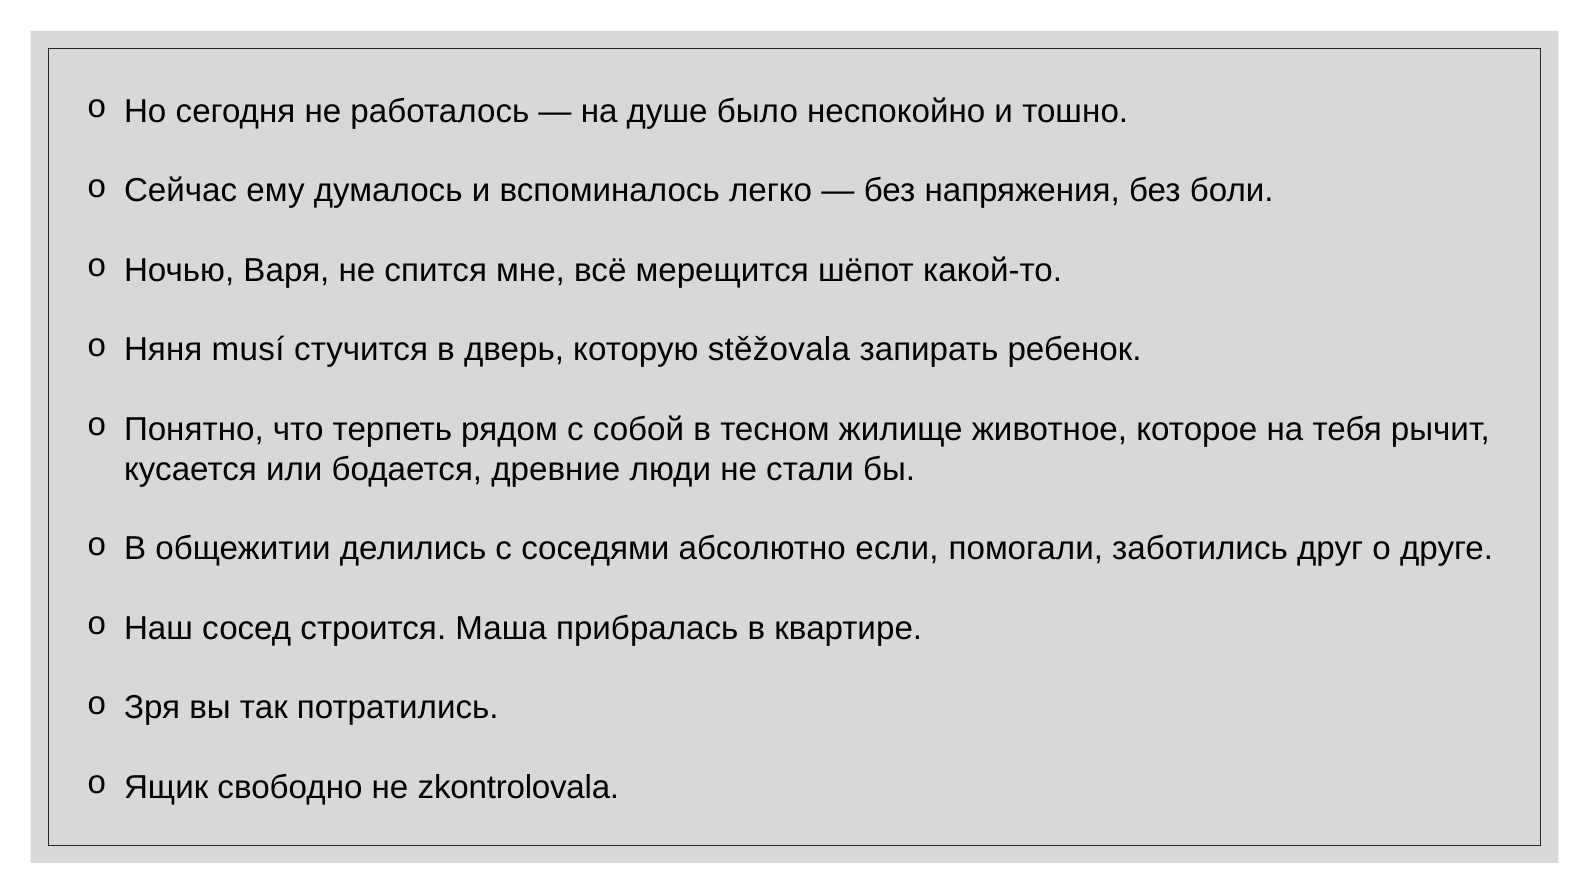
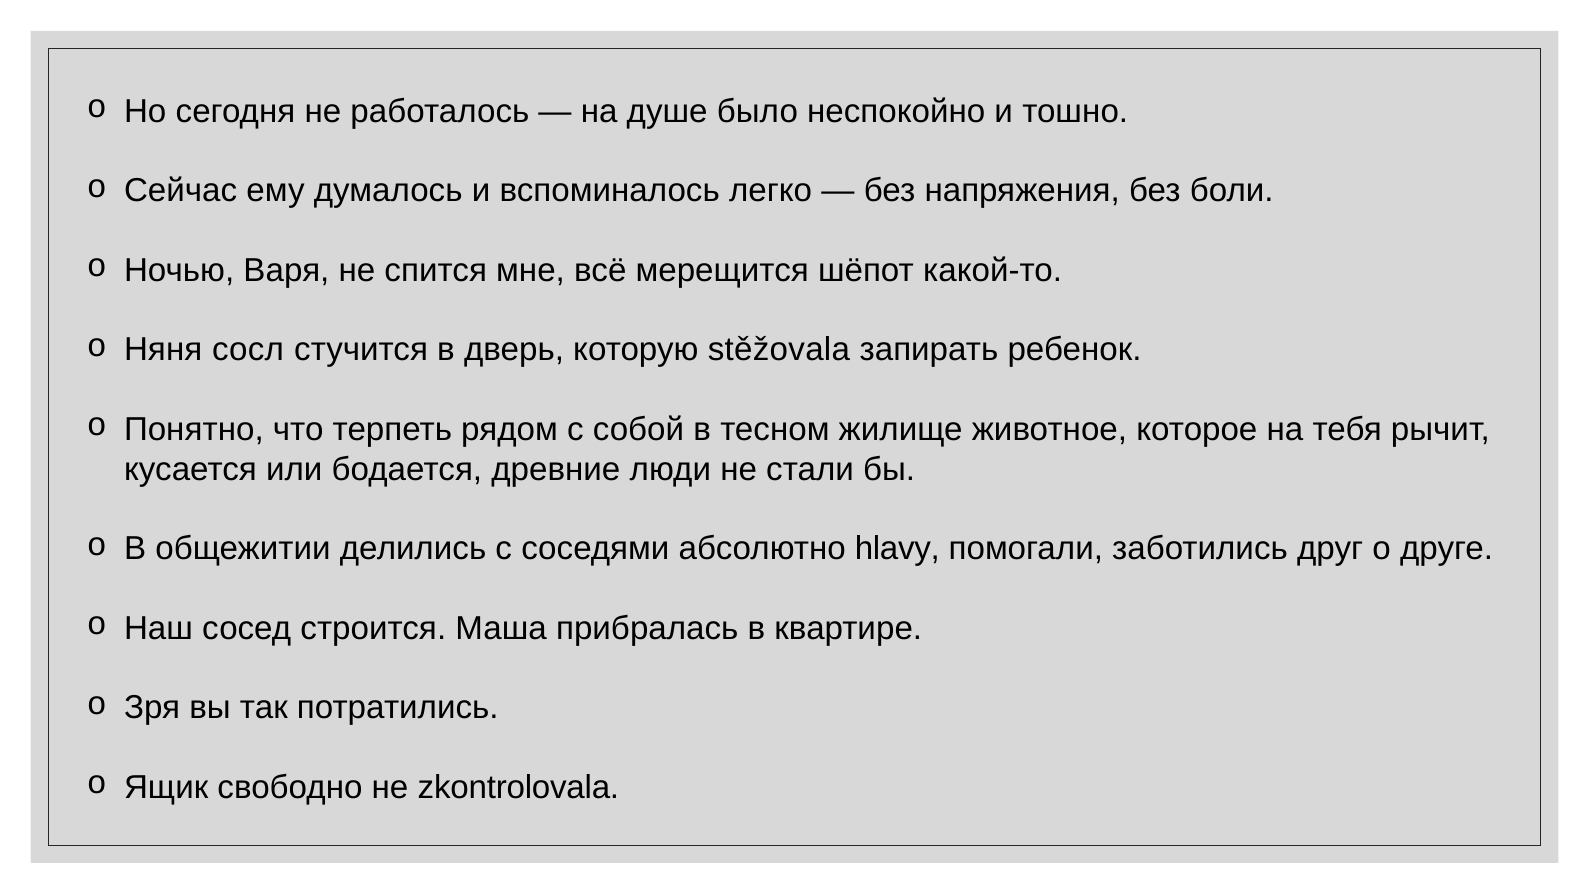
musí: musí -> сосл (248, 350)
если: если -> hlavy (897, 549)
